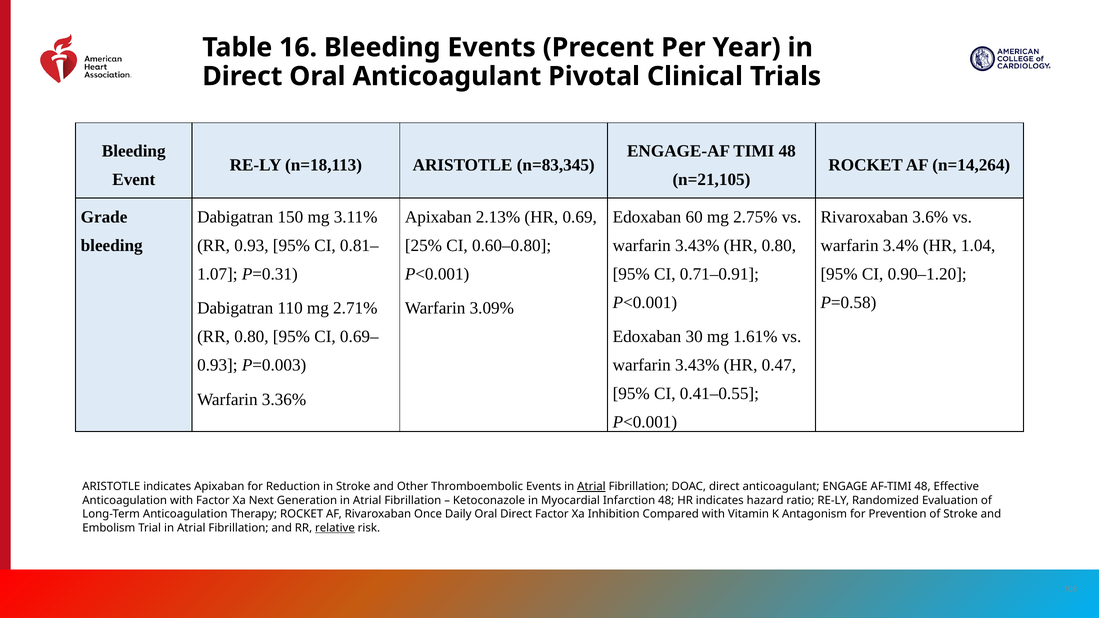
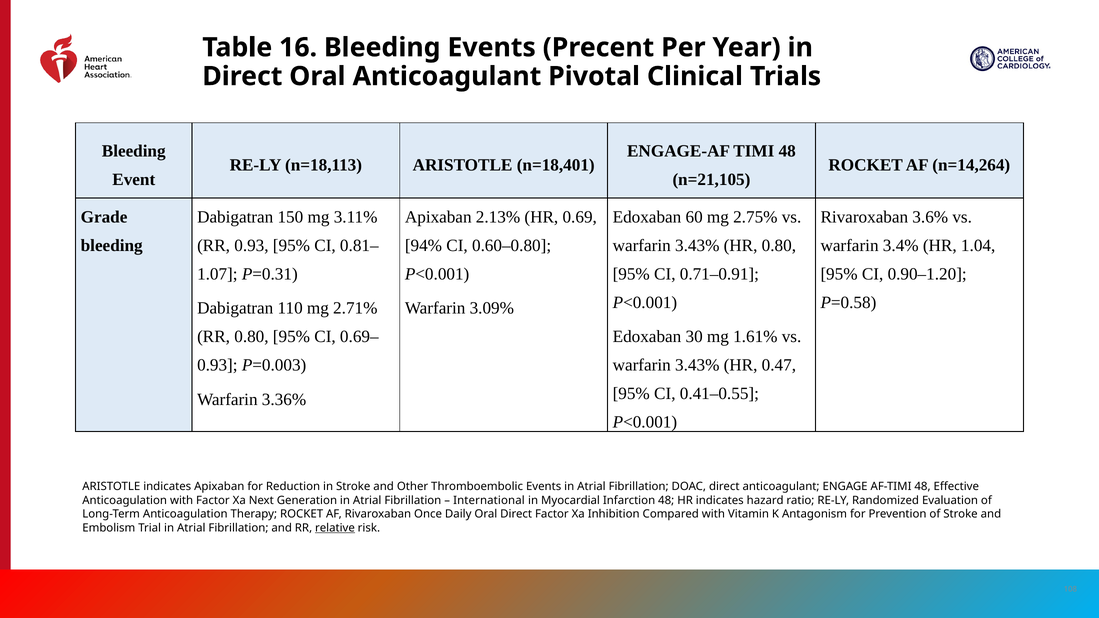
n=83,345: n=83,345 -> n=18,401 (556, 165)
25%: 25% -> 94% (423, 246)
Atrial underline: present -> none (591, 487)
Ketoconazole: Ketoconazole -> International (489, 501)
